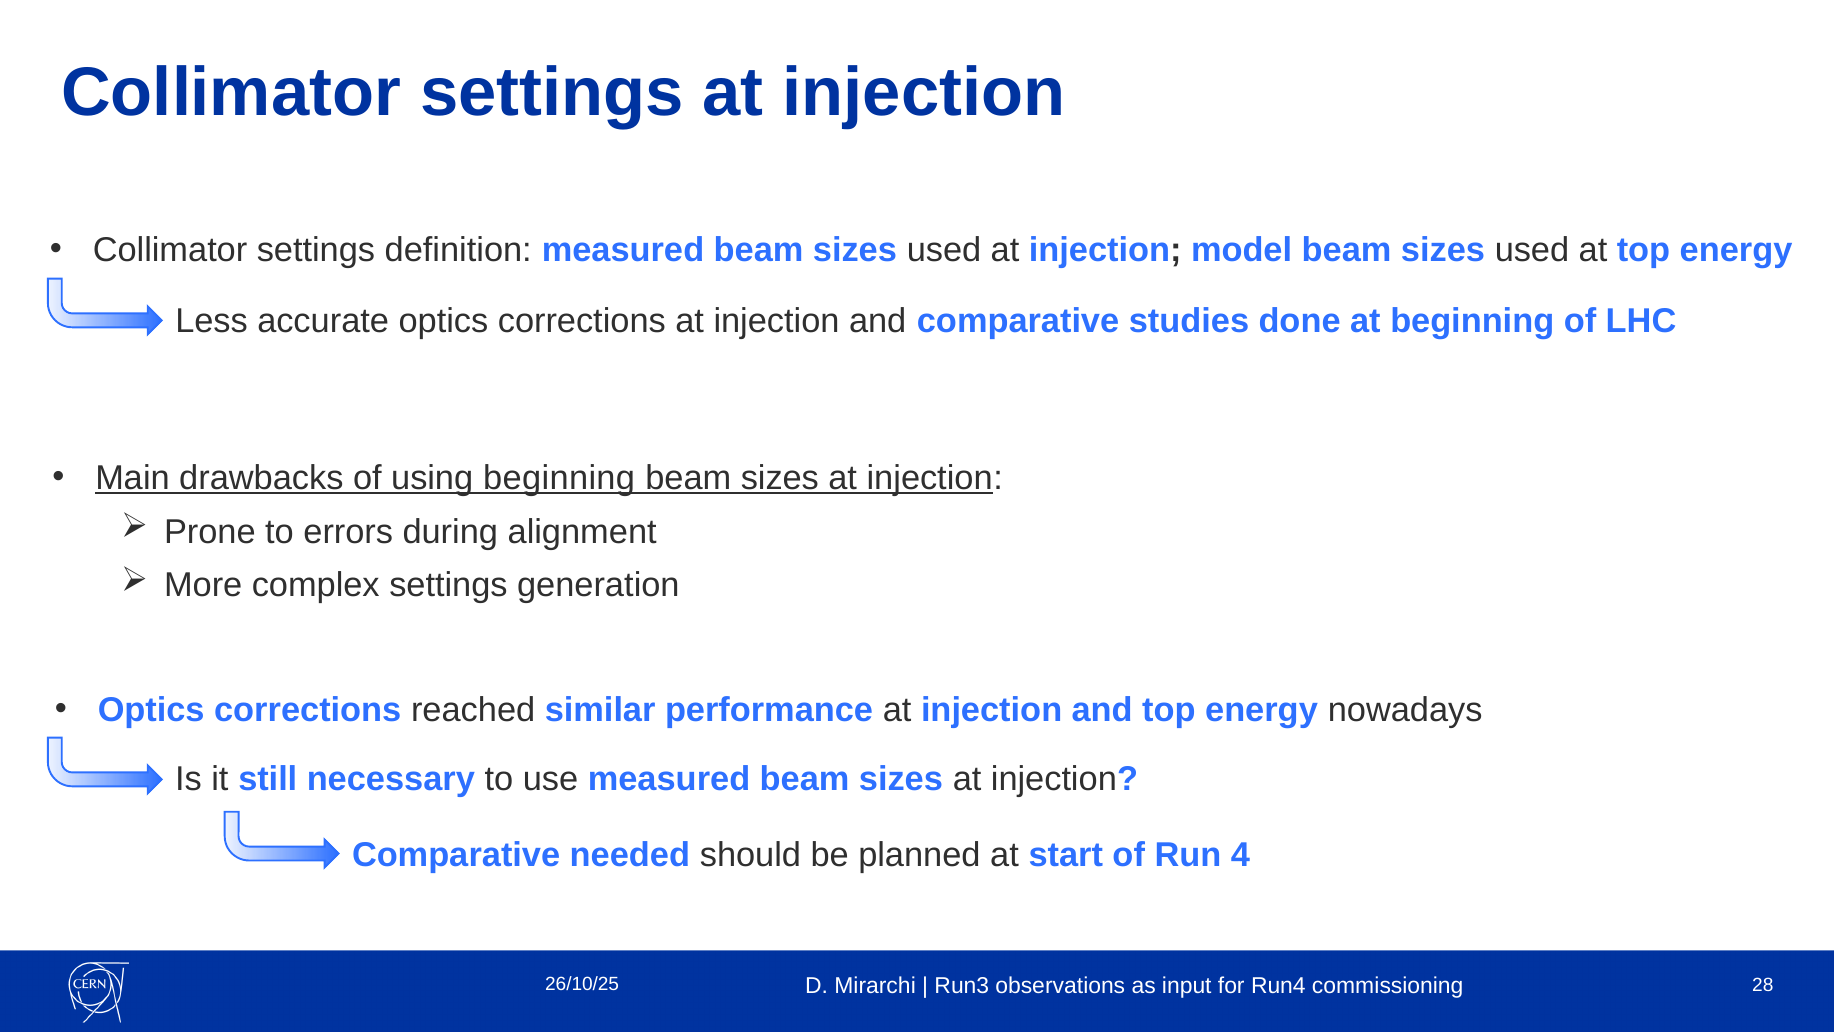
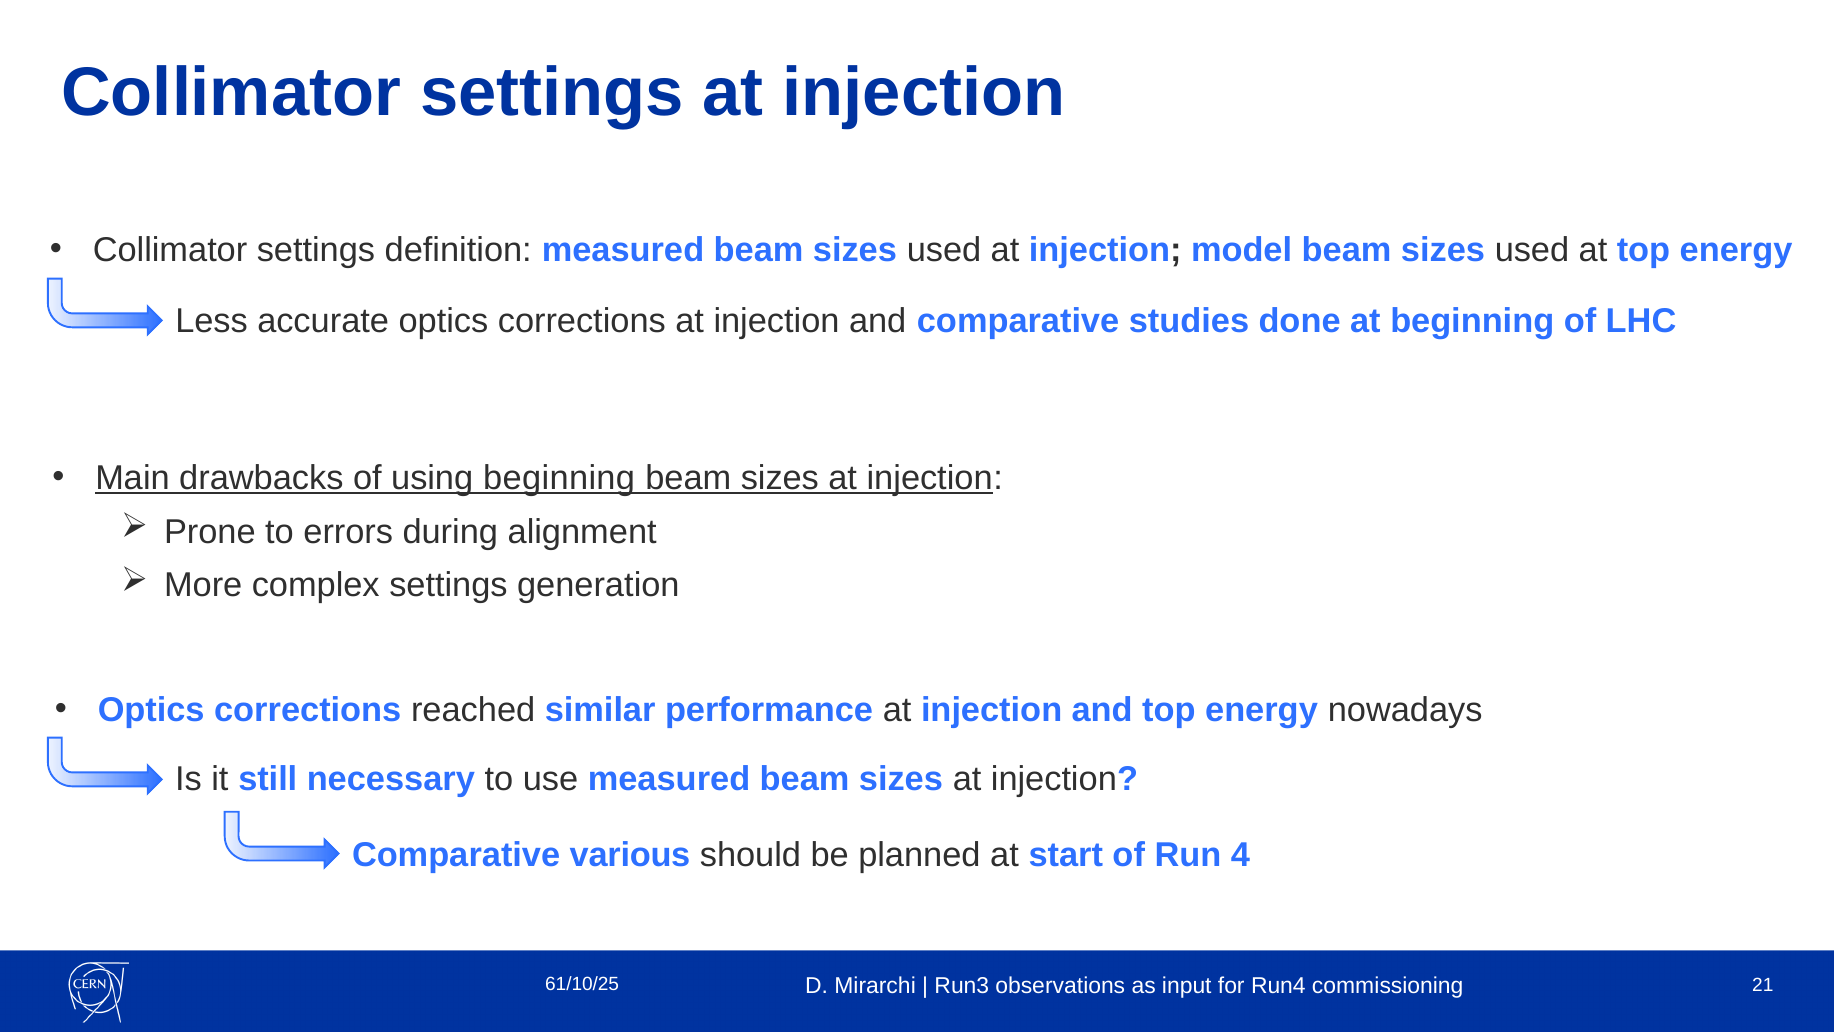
needed: needed -> various (630, 855)
28: 28 -> 21 (1763, 985)
26/10/25: 26/10/25 -> 61/10/25 (582, 984)
